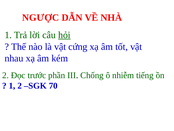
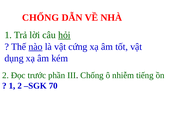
NGƯỢC: NGƯỢC -> CHỐNG (41, 17)
nào underline: none -> present (36, 46)
nhau: nhau -> dụng (14, 58)
